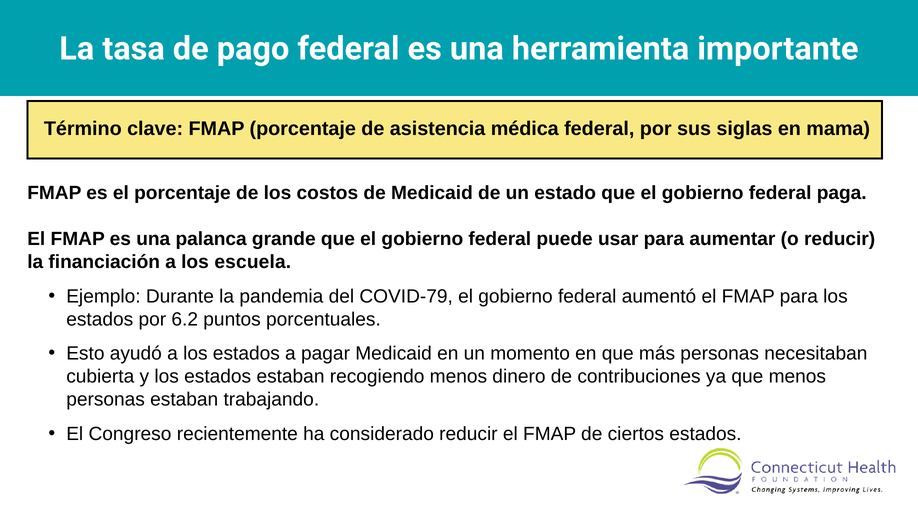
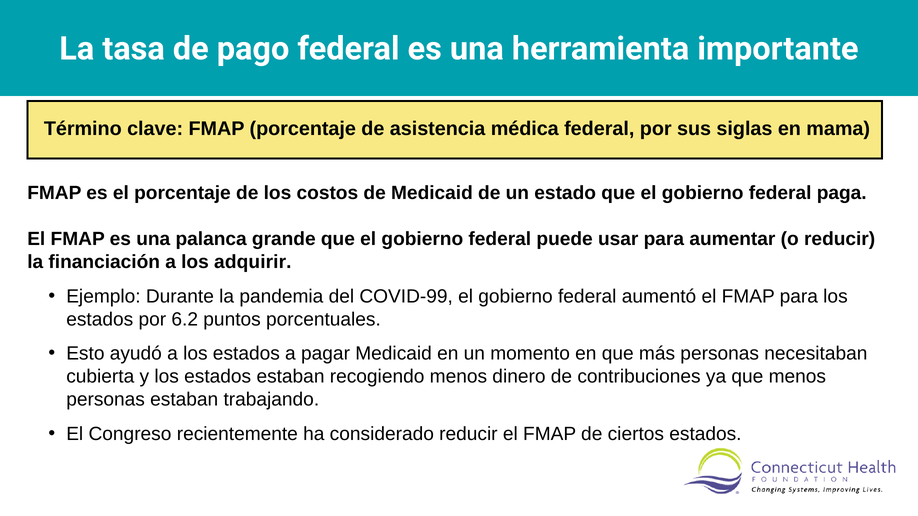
escuela: escuela -> adquirir (253, 262)
COVID-79: COVID-79 -> COVID-99 (406, 297)
